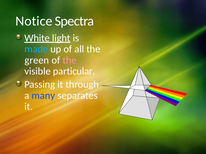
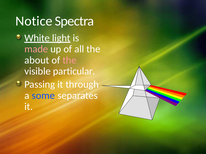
made colour: light blue -> pink (36, 49)
green: green -> about (37, 60)
many: many -> some (43, 96)
